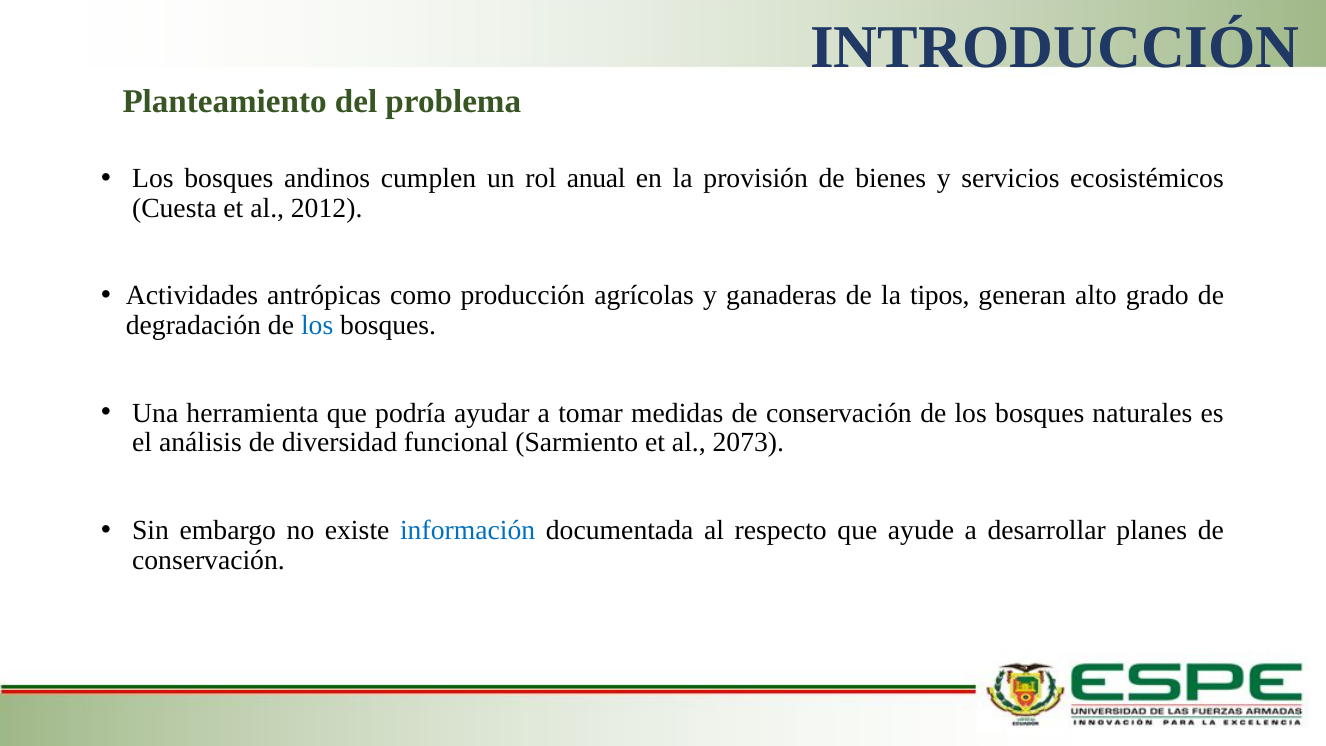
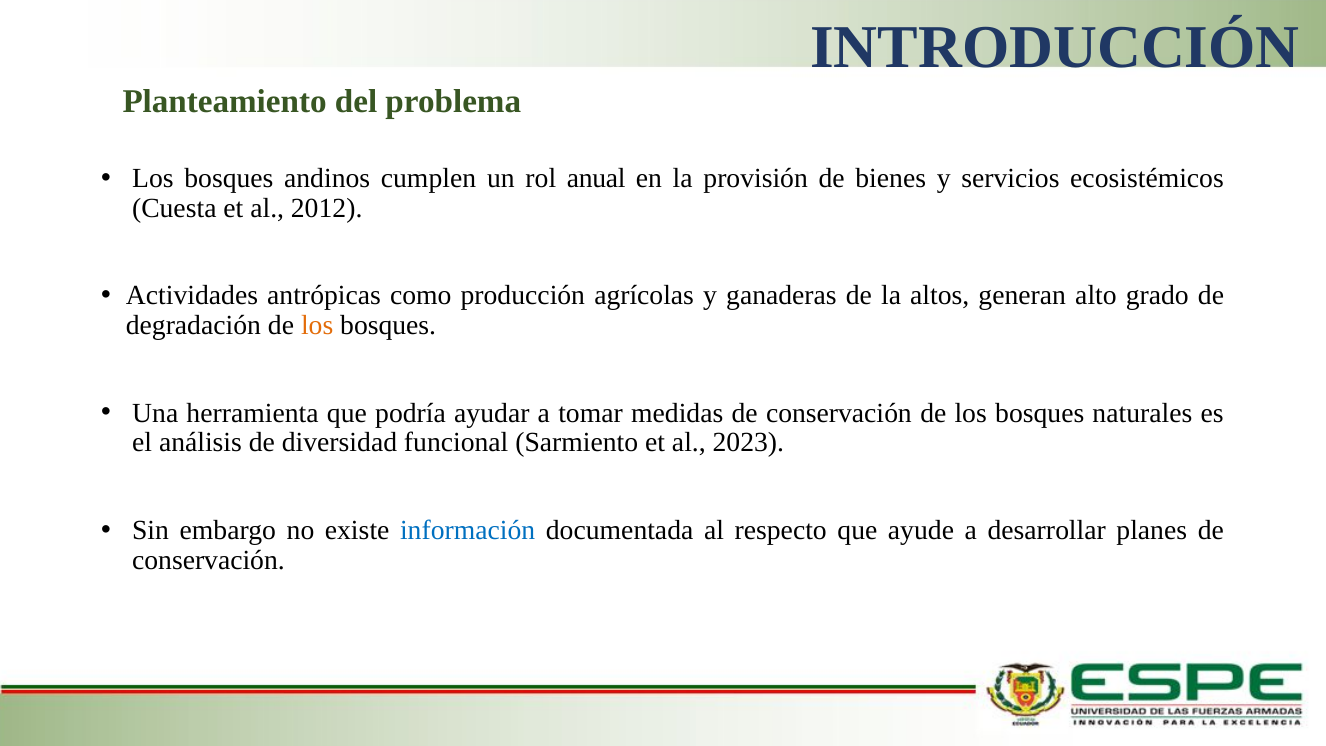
tipos: tipos -> altos (940, 296)
los colour: blue -> orange (317, 325)
2073: 2073 -> 2023 (748, 443)
